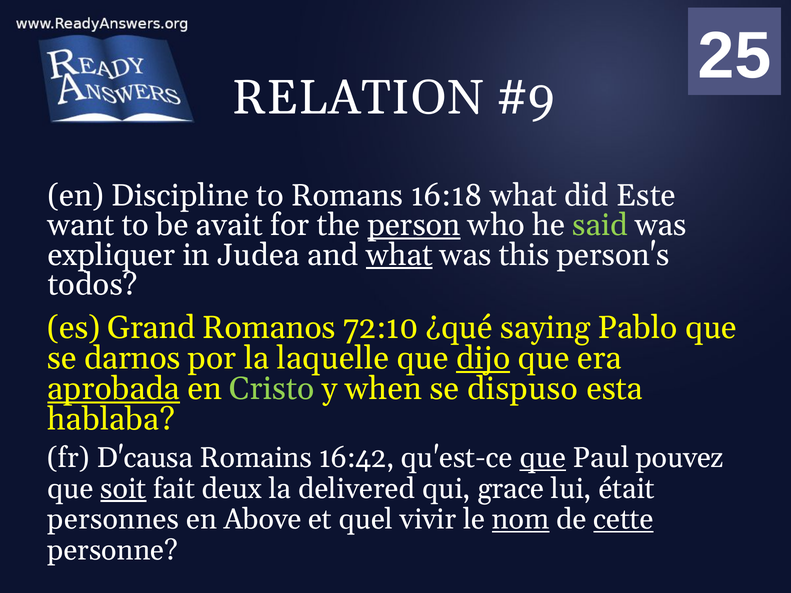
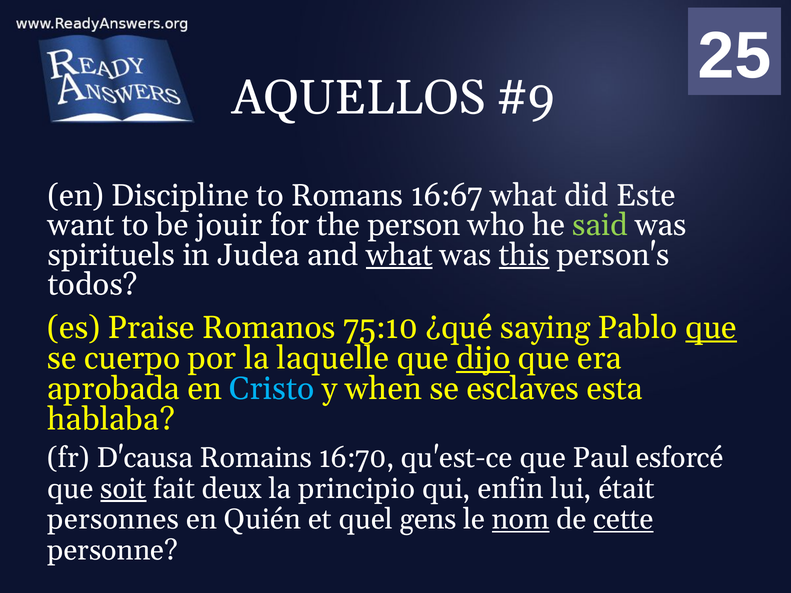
RELATION: RELATION -> AQUELLOS (359, 98)
16:18: 16:18 -> 16:67 (447, 196)
avait: avait -> jouir (229, 225)
person underline: present -> none (414, 225)
expliquer: expliquer -> spirituels (111, 255)
this underline: none -> present (524, 255)
Grand: Grand -> Praise (151, 328)
72:10: 72:10 -> 75:10 (381, 328)
que underline: none -> present (711, 328)
darnos: darnos -> cuerpo (132, 358)
aprobada underline: present -> none (114, 389)
Cristo colour: light green -> light blue (272, 389)
dispuso: dispuso -> esclaves (523, 389)
16:42: 16:42 -> 16:70 (357, 458)
que underline: present -> none (543, 458)
pouvez: pouvez -> esforcé (680, 458)
delivered: delivered -> principio (357, 489)
grace: grace -> enfin (511, 489)
Above: Above -> Quién (263, 520)
vivir: vivir -> gens (428, 520)
